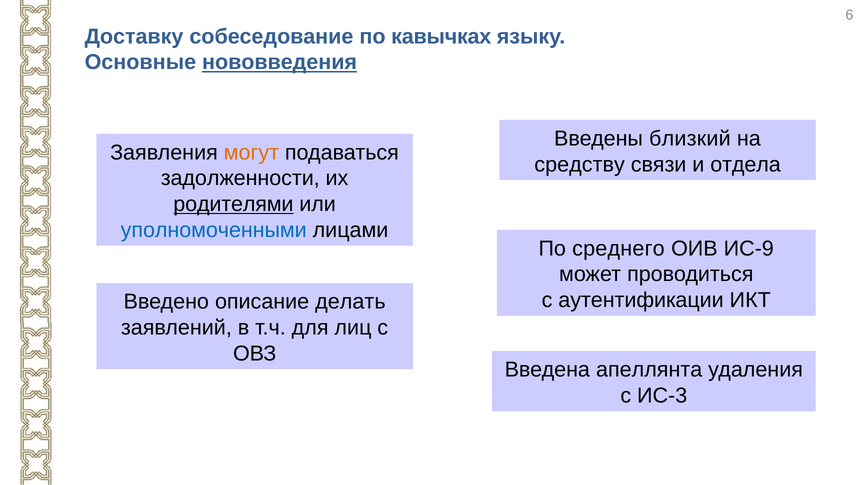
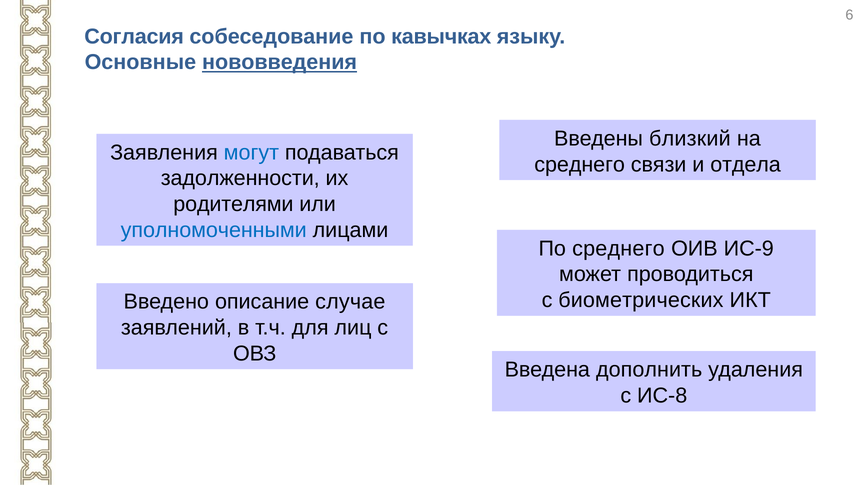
Доставку: Доставку -> Согласия (134, 36)
могут colour: orange -> blue (251, 152)
средству: средству -> среднего (580, 164)
родителями underline: present -> none (233, 204)
аутентификации: аутентификации -> биометрических (641, 300)
делать: делать -> случае (350, 302)
апеллянта: апеллянта -> дополнить (649, 370)
ИС-3: ИС-3 -> ИС-8 (662, 396)
